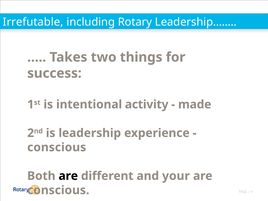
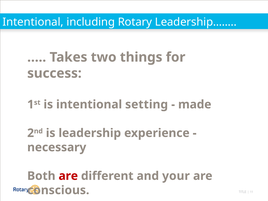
Irrefutable: Irrefutable -> Intentional (33, 22)
activity: activity -> setting (147, 104)
conscious: conscious -> necessary (57, 147)
are colour: black -> red (68, 176)
